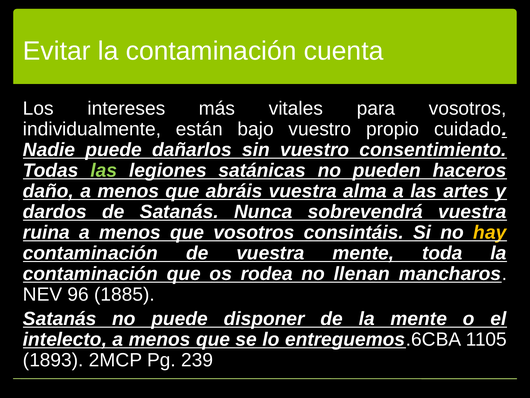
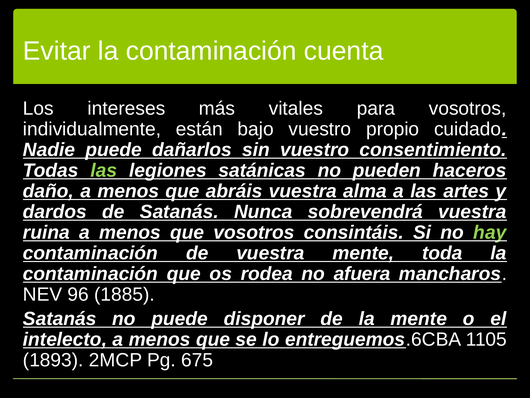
hay colour: yellow -> light green (490, 232)
llenan: llenan -> afuera (362, 273)
239: 239 -> 675 (197, 360)
